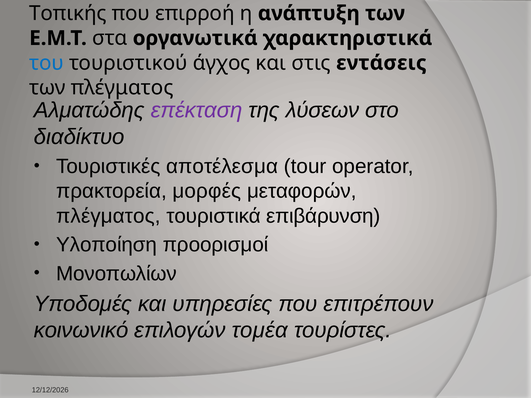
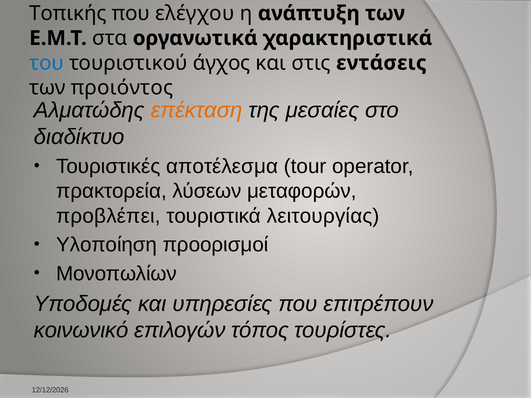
επιρροή: επιρροή -> ελέγχου (195, 13)
των πλέγματος: πλέγματος -> προιόντος (122, 88)
επέκταση colour: purple -> orange (197, 110)
λύσεων: λύσεων -> μεσαίες (322, 110)
μορφές: μορφές -> λύσεων (207, 191)
πλέγματος: πλέγματος -> προβλέπει (108, 216)
επιβάρυνση: επιβάρυνση -> λειτουργίας (323, 216)
τομέα: τομέα -> τόπος (260, 331)
